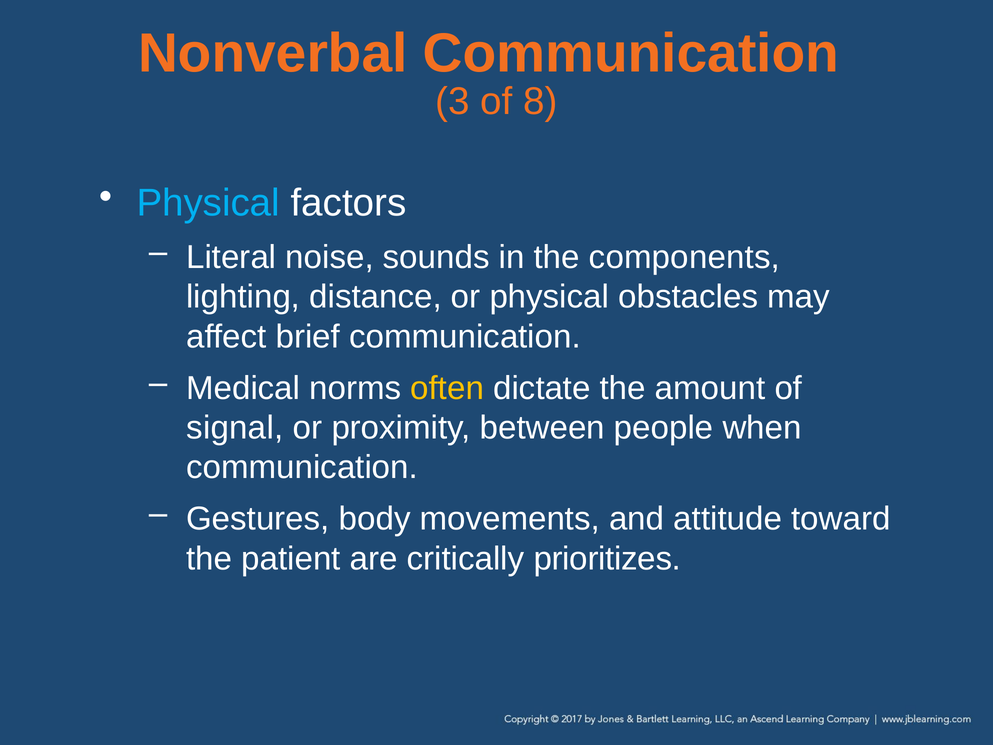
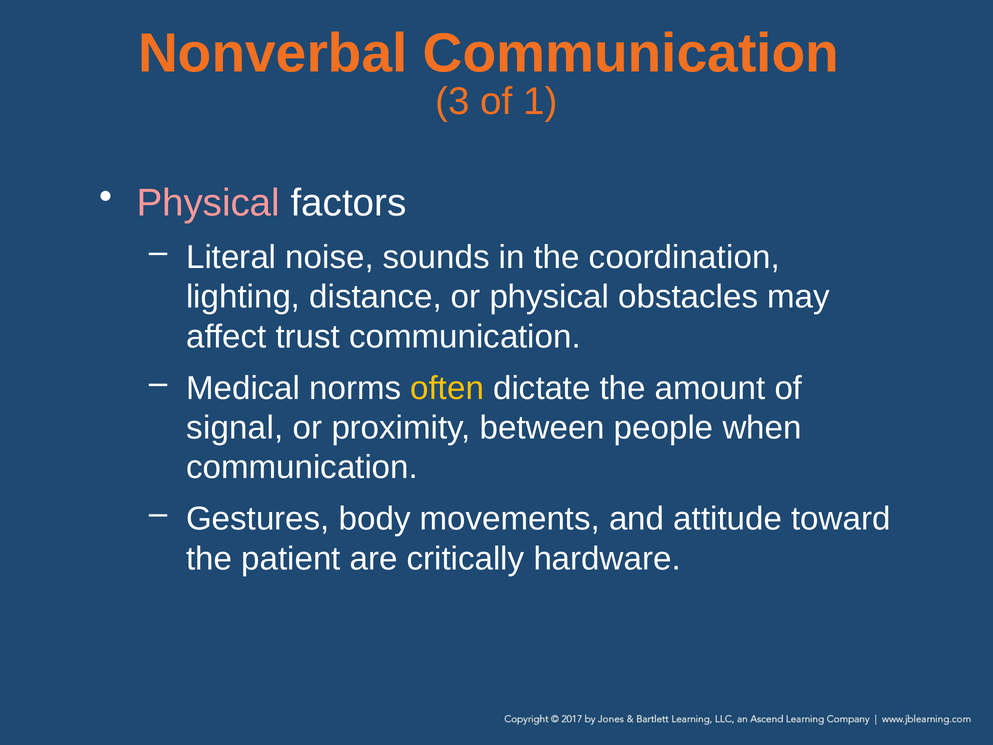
8: 8 -> 1 (540, 102)
Physical colour: light blue -> pink (208, 203)
components: components -> coordination (684, 257)
brief: brief -> trust (308, 337)
prioritizes: prioritizes -> hardware (607, 558)
